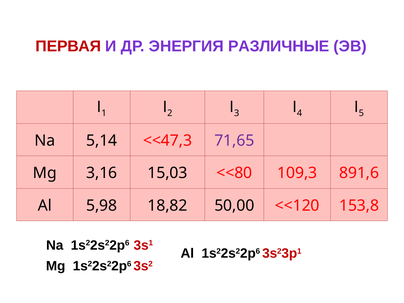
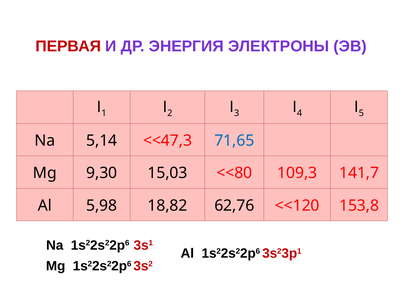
РАЗЛИЧНЫЕ: РАЗЛИЧНЫЕ -> ЭЛЕКТРОНЫ (279, 46)
71,65 colour: purple -> blue (234, 141)
3,16: 3,16 -> 9,30 (102, 173)
891,6: 891,6 -> 141,7 (359, 173)
50,00: 50,00 -> 62,76 (234, 206)
